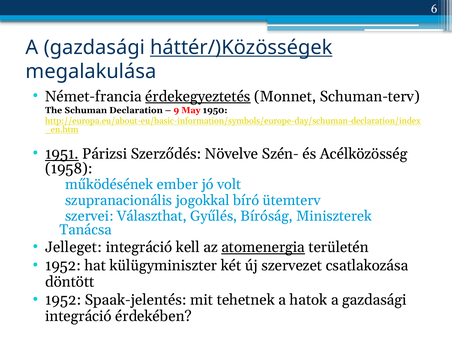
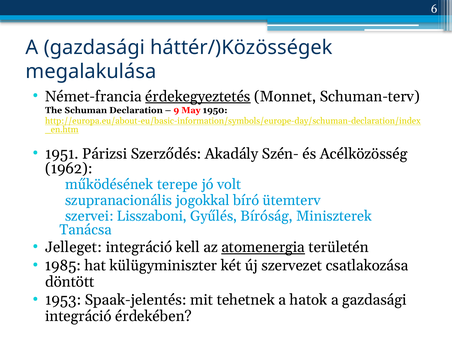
háttér/)Közösségek underline: present -> none (241, 47)
1951 underline: present -> none (62, 154)
Növelve: Növelve -> Akadály (232, 154)
1958: 1958 -> 1962 (69, 168)
ember: ember -> terepe (177, 185)
Választhat: Választhat -> Lisszaboni (152, 216)
1952: 1952 -> 1985 (63, 265)
1952: 1952 -> 1953 (63, 300)
